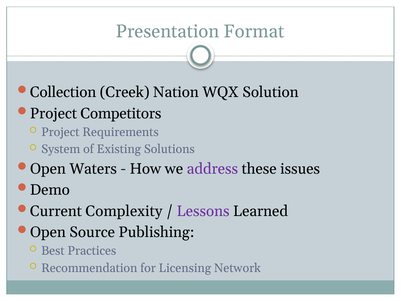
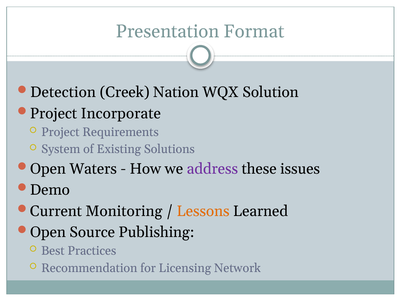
Collection: Collection -> Detection (63, 92)
Competitors: Competitors -> Incorporate (121, 113)
Complexity: Complexity -> Monitoring (124, 211)
Lessons colour: purple -> orange (203, 211)
